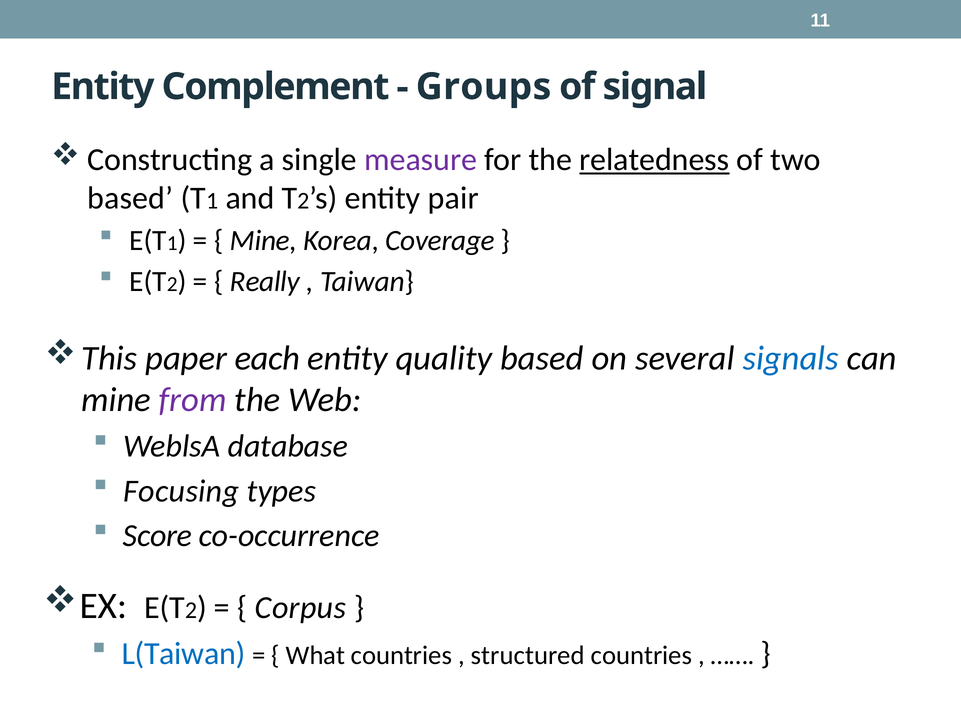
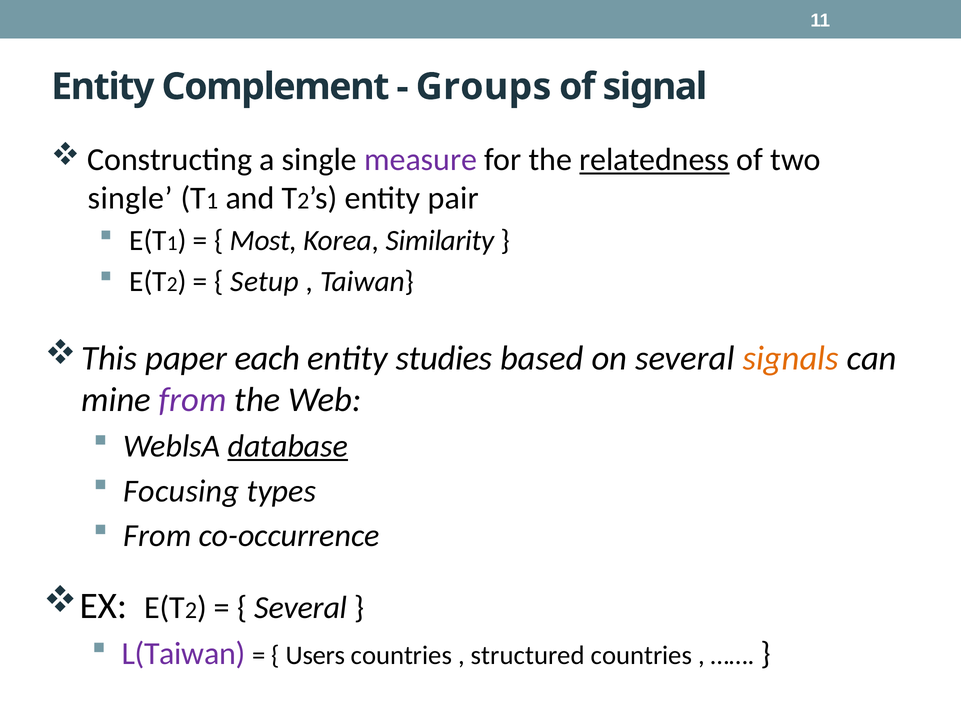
based: based -> single (130, 198)
Mine: Mine -> Most (263, 241)
Coverage: Coverage -> Similarity (440, 241)
Really: Really -> Setup (265, 282)
quality: quality -> studies (444, 358)
signals colour: blue -> orange (791, 358)
database underline: none -> present (288, 446)
Score: Score -> From (157, 536)
Corpus: Corpus -> Several (301, 608)
L(Taiwan colour: blue -> purple (183, 654)
What: What -> Users (316, 655)
